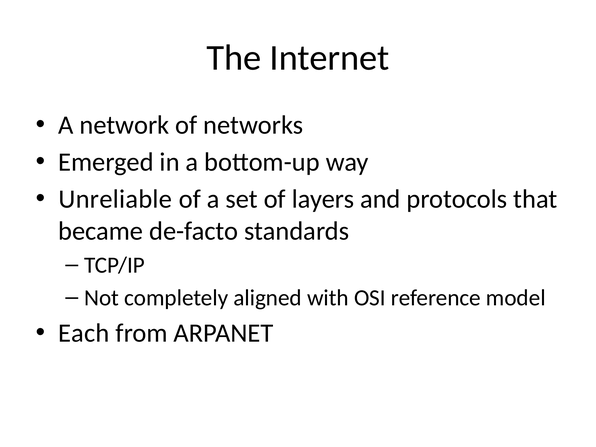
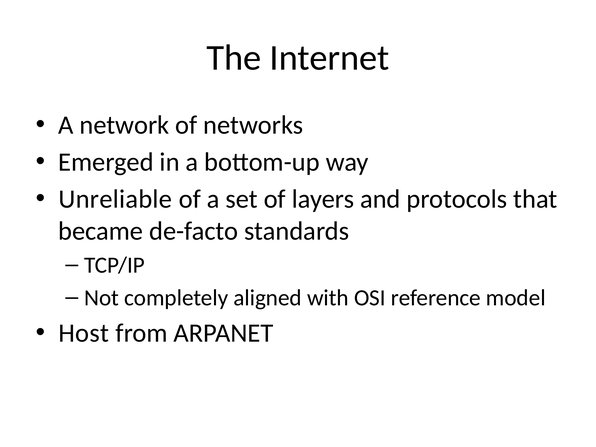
Each: Each -> Host (84, 333)
